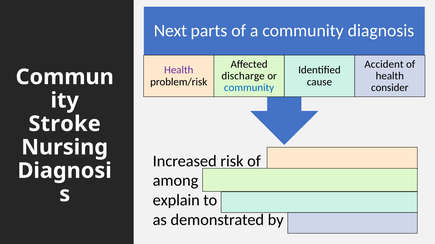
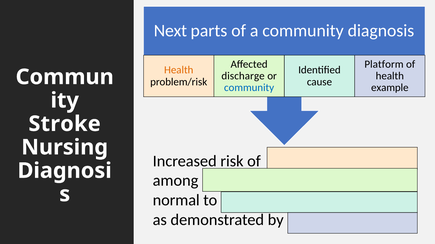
Accident: Accident -> Platform (384, 64)
Health colour: purple -> orange (179, 70)
consider: consider -> example (390, 88)
explain: explain -> normal (176, 201)
